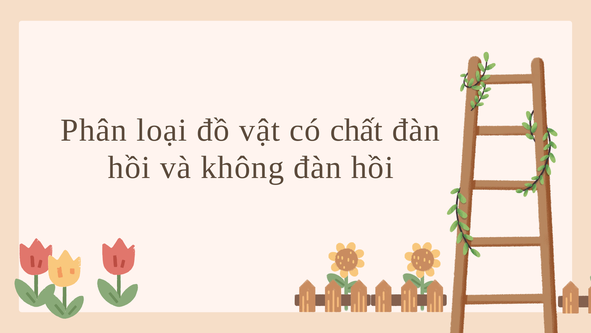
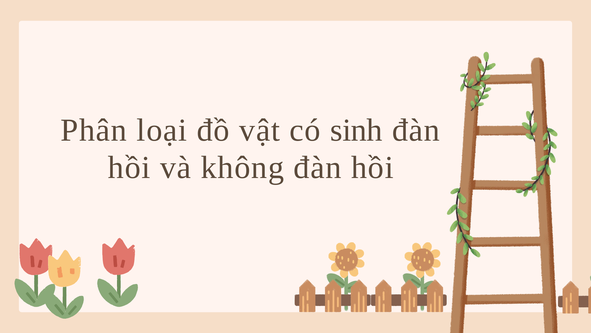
chất: chất -> sinh (356, 130)
